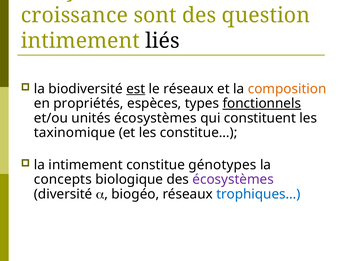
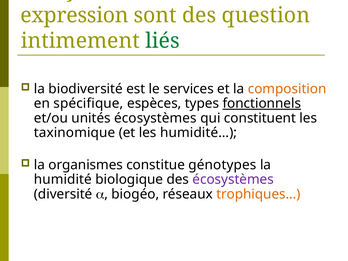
croissance: croissance -> expression (75, 15)
liés colour: black -> green (163, 41)
est underline: present -> none (136, 89)
le réseaux: réseaux -> services (189, 89)
propriétés: propriétés -> spécifique (88, 103)
constitue…: constitue… -> humidité… (199, 133)
la intimement: intimement -> organismes (86, 165)
concepts: concepts -> humidité (63, 179)
trophiques… colour: blue -> orange (258, 194)
